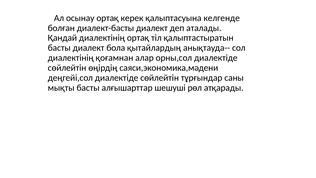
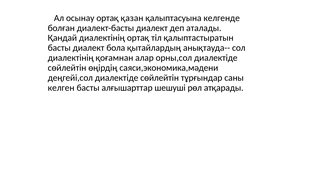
керек: керек -> қазан (132, 18)
мықты: мықты -> келген (61, 88)
